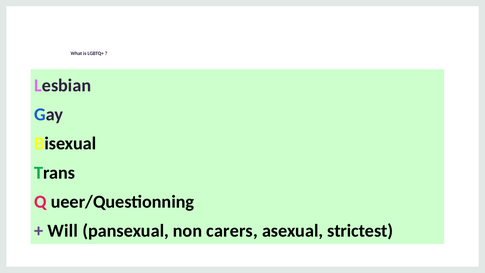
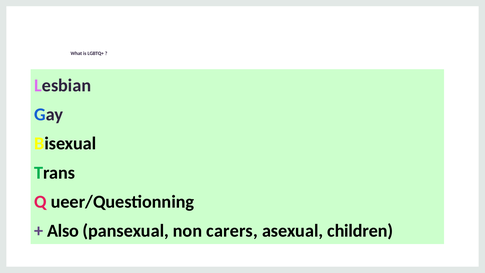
Will: Will -> Also (63, 231)
strictest: strictest -> children (360, 231)
